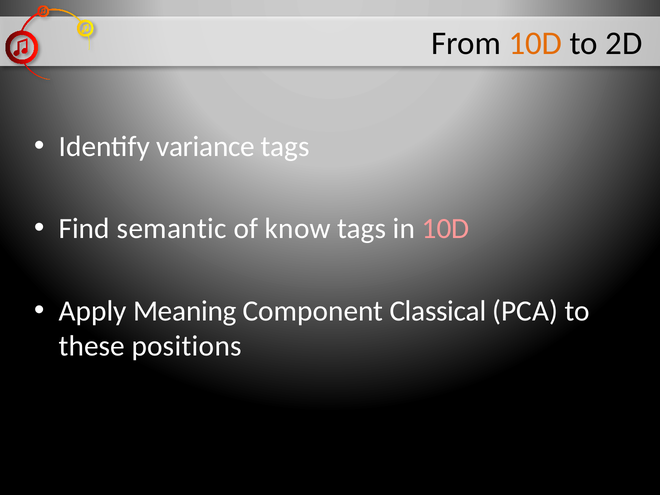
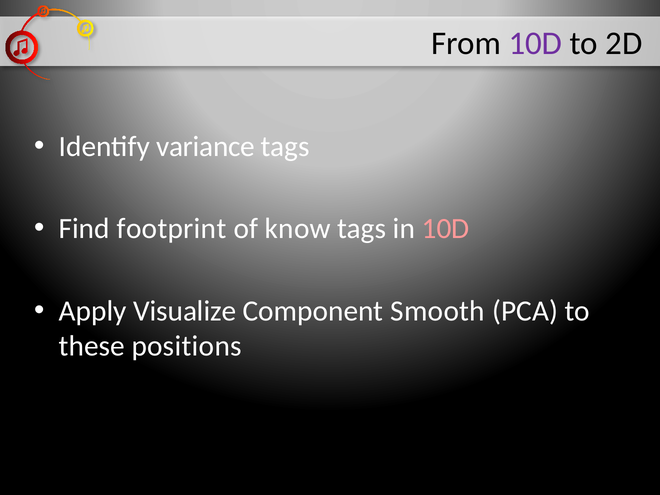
10D colour: orange -> purple (535, 44)
semantic: semantic -> footprint (172, 229)
Meaning: Meaning -> Visualize (185, 311)
Classical: Classical -> Smooth (438, 311)
